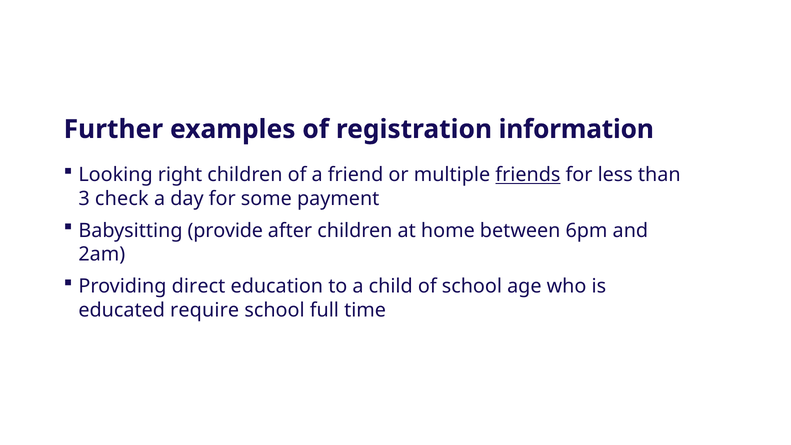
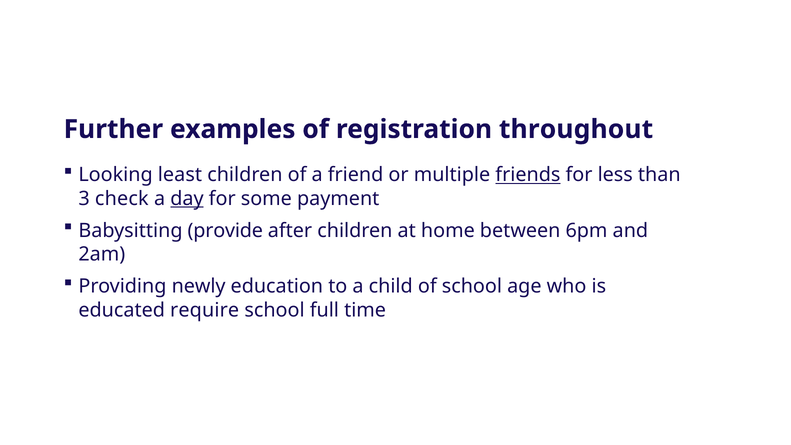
information: information -> throughout (576, 129)
right: right -> least (180, 175)
day underline: none -> present (187, 199)
direct: direct -> newly (199, 286)
